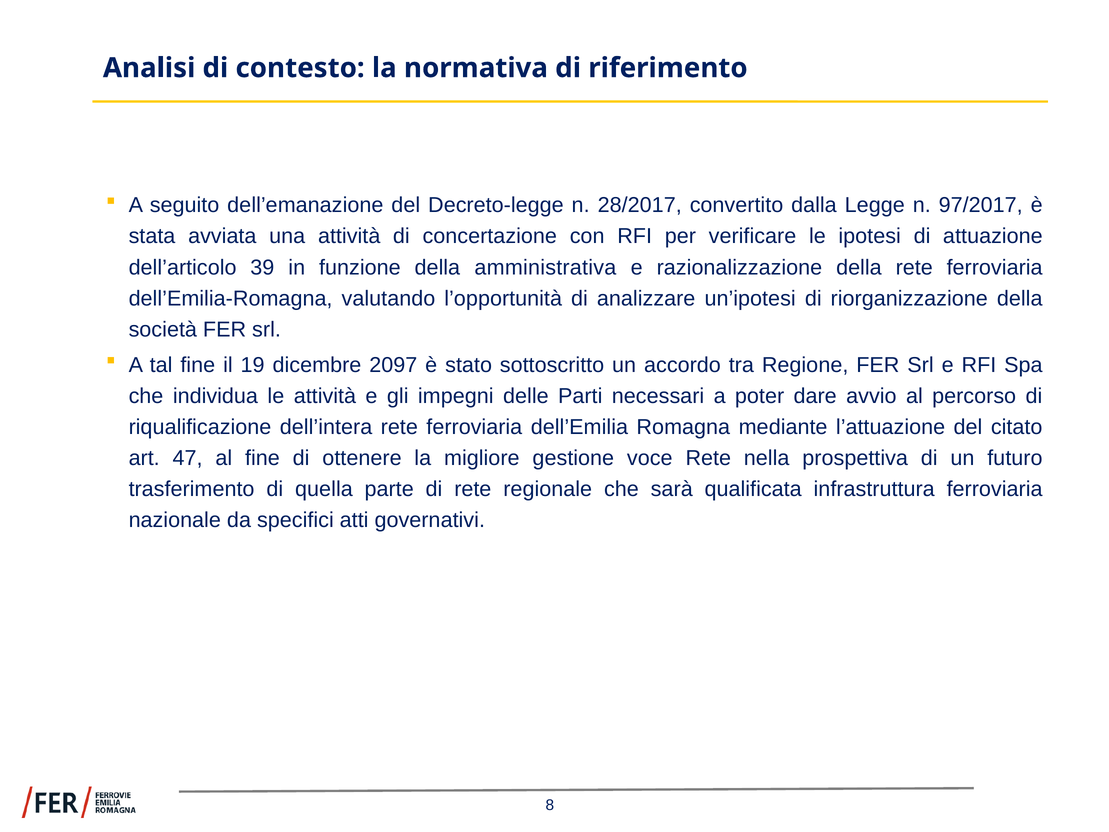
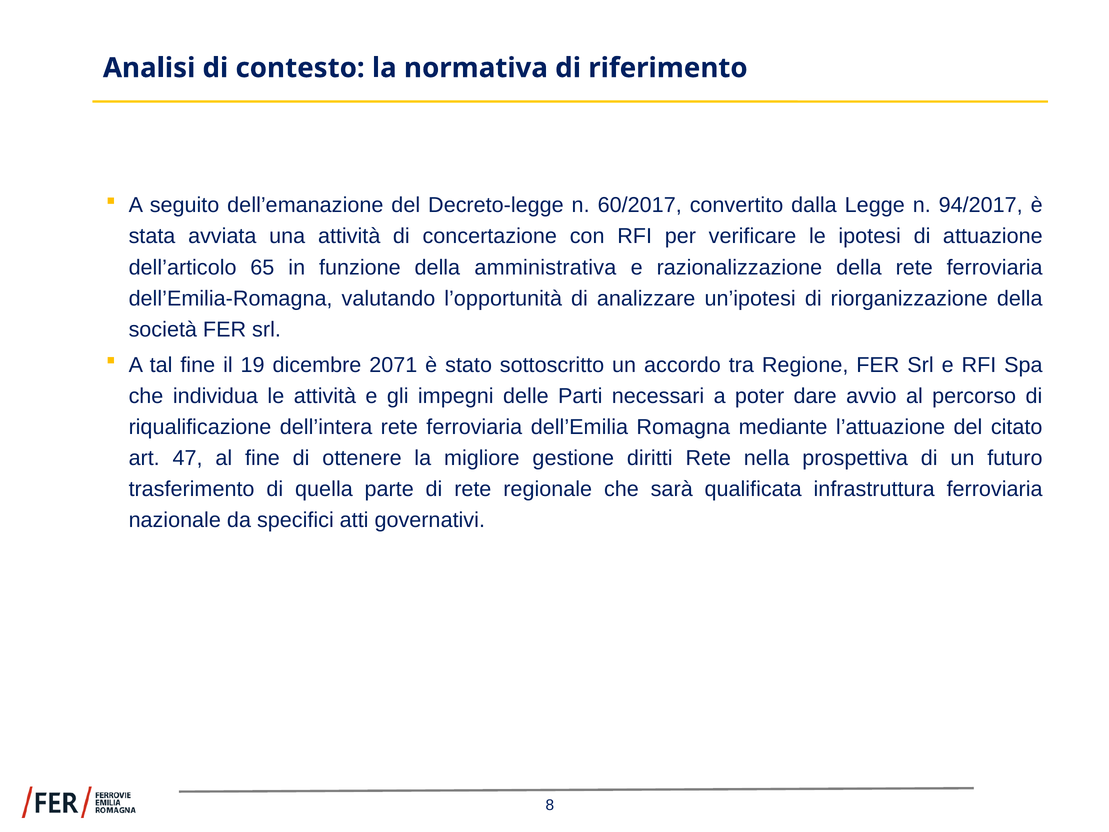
28/2017: 28/2017 -> 60/2017 (640, 205)
97/2017: 97/2017 -> 94/2017 (981, 205)
39: 39 -> 65 (262, 267)
2097: 2097 -> 2071 (393, 365)
voce: voce -> diritti (650, 458)
